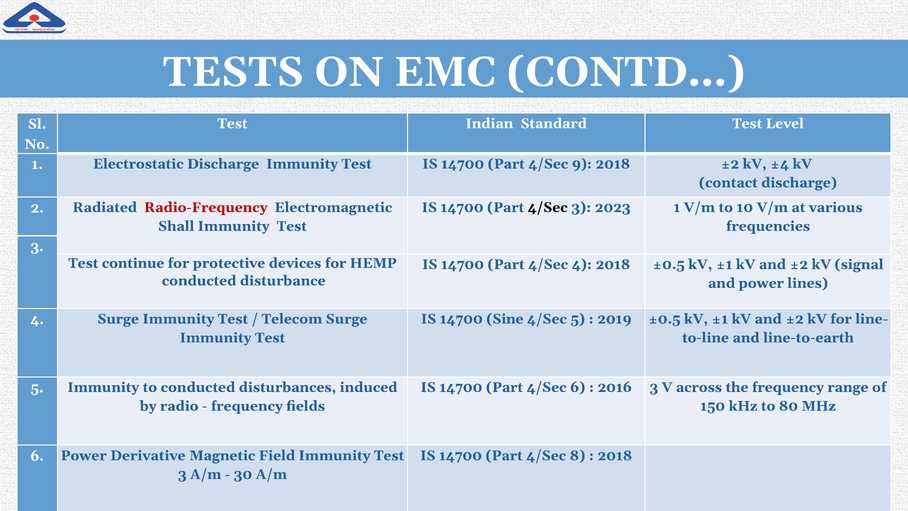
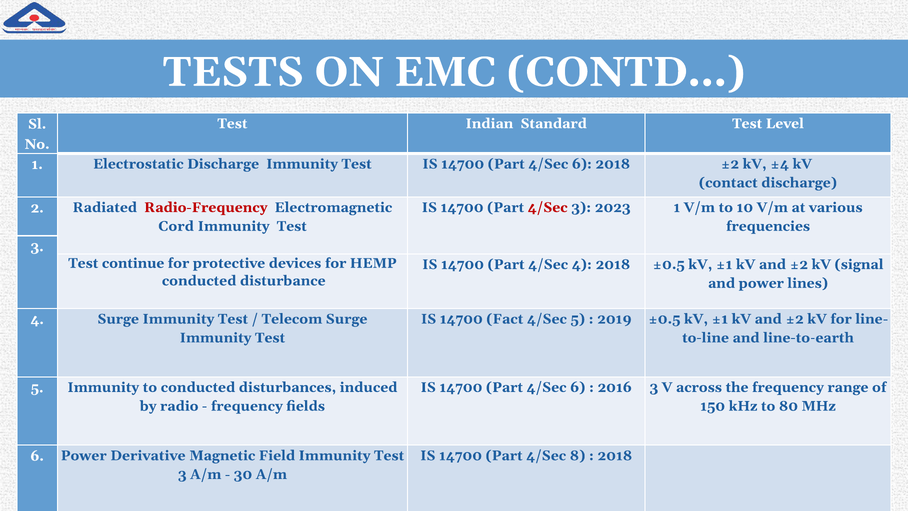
9: 9 -> 6 (582, 164)
4/Sec colour: black -> red (548, 207)
Shall: Shall -> Cord (176, 226)
Sine: Sine -> Fact (505, 319)
